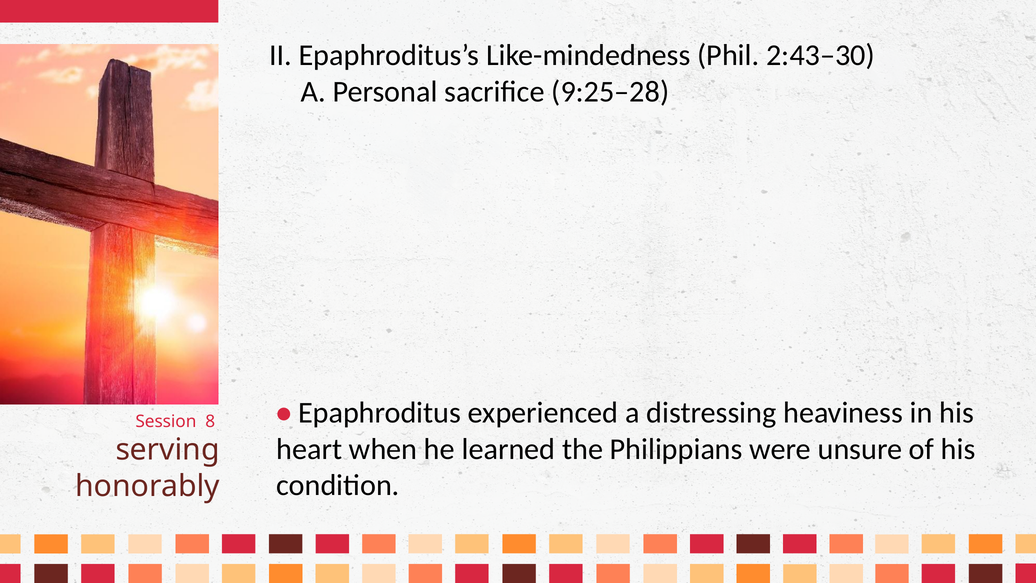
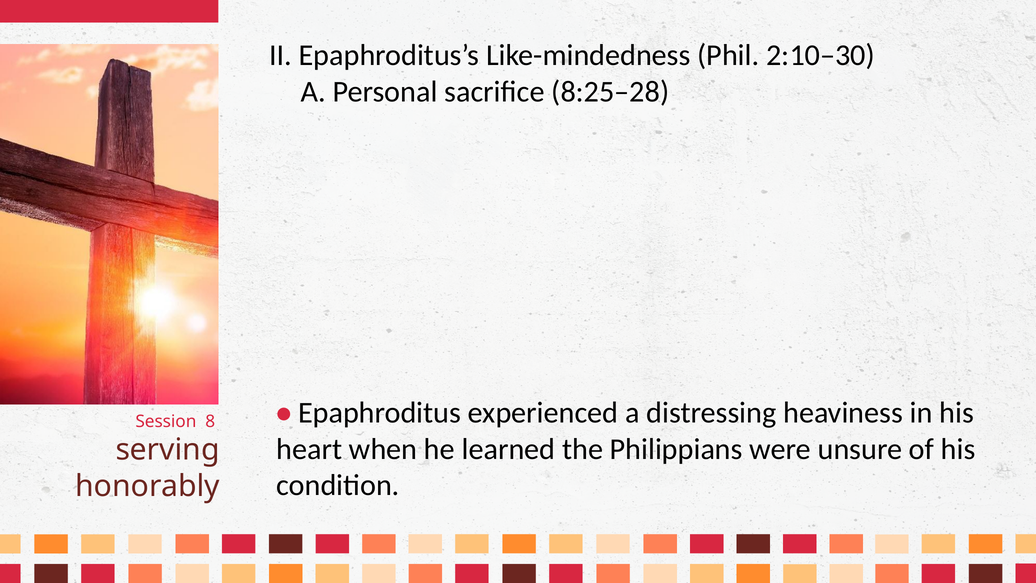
2:43–30: 2:43–30 -> 2:10–30 (820, 55)
9:25–28: 9:25–28 -> 8:25–28 (610, 92)
